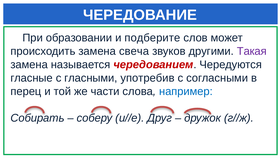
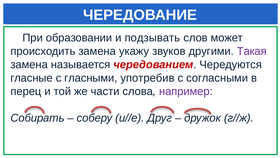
подберите: подберите -> подзывать (152, 38)
свеча: свеча -> укажу (134, 51)
например colour: blue -> purple (186, 91)
